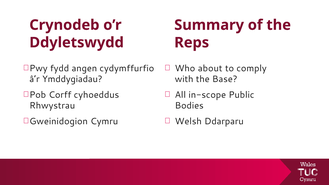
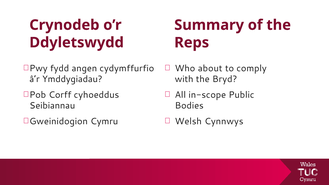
Base: Base -> Bryd (225, 79)
Rhwystrau: Rhwystrau -> Seibiannau (52, 106)
Ddarparu: Ddarparu -> Cynnwys (224, 121)
